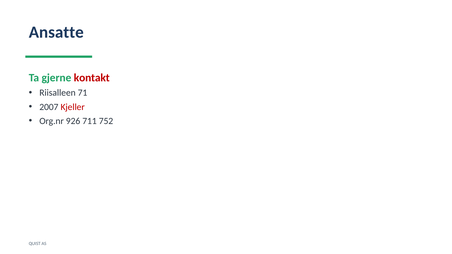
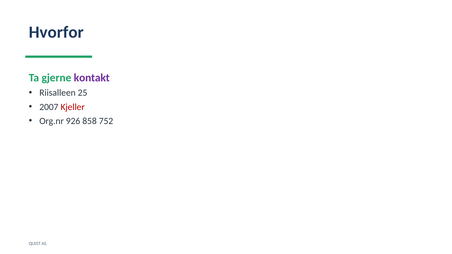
Ansatte: Ansatte -> Hvorfor (56, 32)
kontakt colour: red -> purple (92, 78)
71: 71 -> 25 (83, 93)
711: 711 -> 858 (90, 121)
